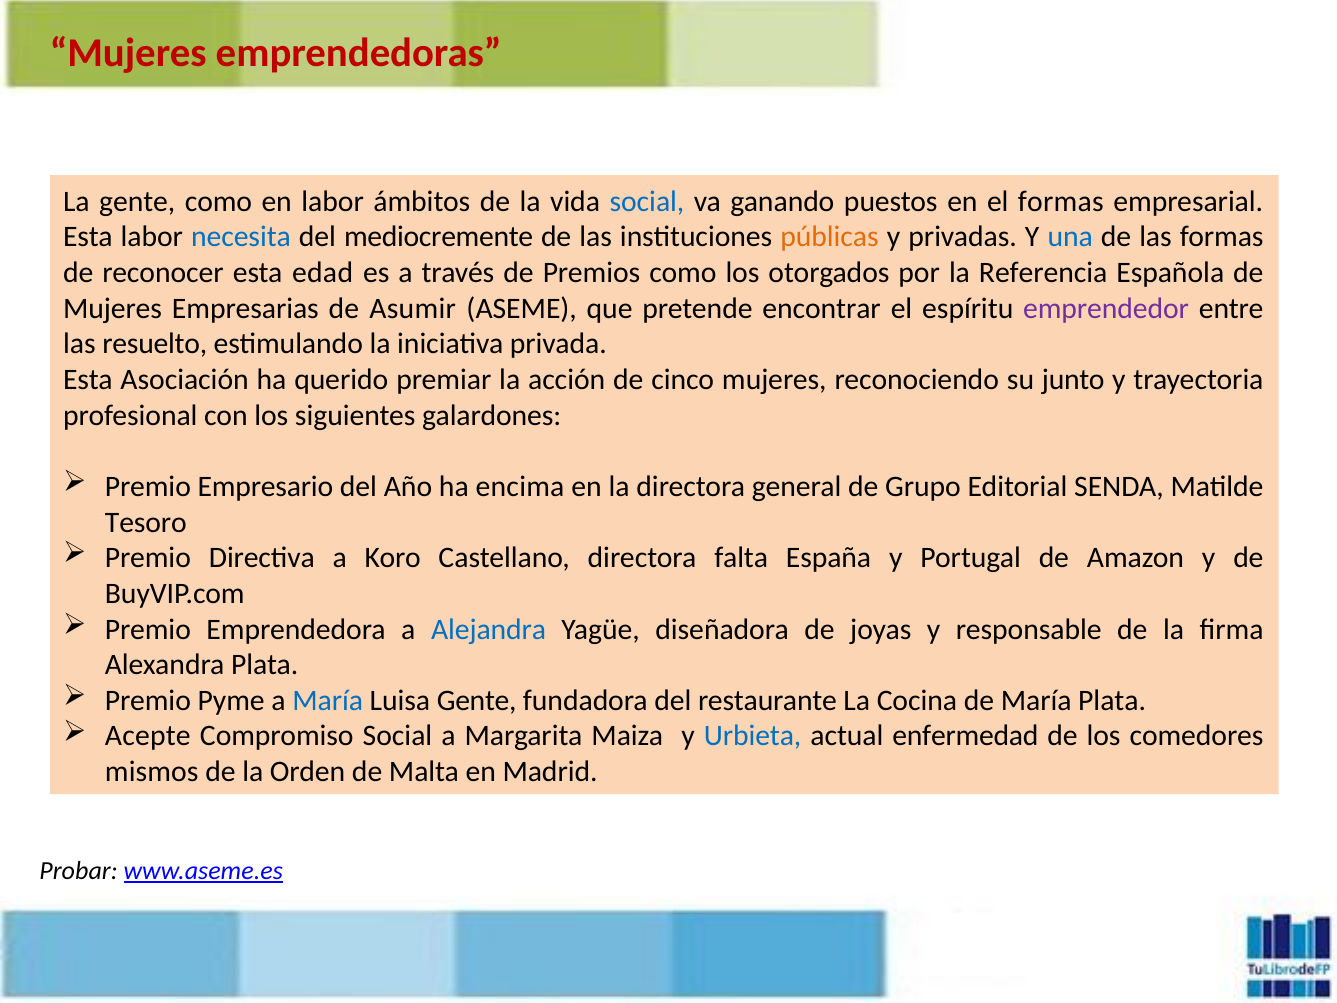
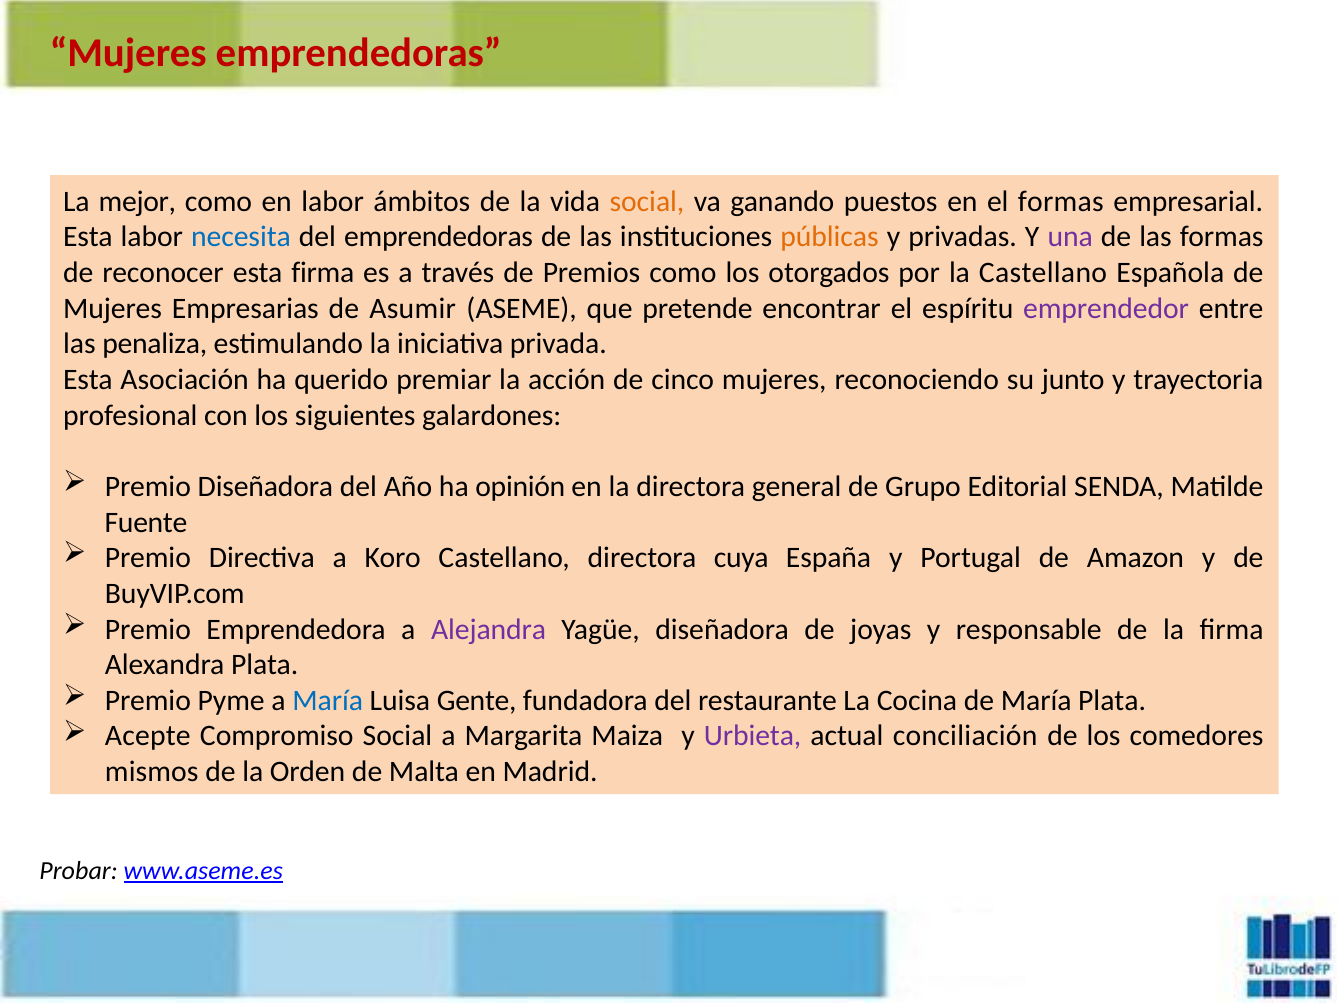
La gente: gente -> mejor (137, 201)
social colour: blue -> orange (647, 201)
del mediocremente: mediocremente -> emprendedoras (439, 237)
una colour: blue -> purple (1070, 237)
esta edad: edad -> firma (323, 273)
la Referencia: Referencia -> Castellano (1043, 273)
resuelto: resuelto -> penaliza (155, 344)
Premio Empresario: Empresario -> Diseñadora (265, 487)
encima: encima -> opinión (520, 487)
Tesoro: Tesoro -> Fuente (146, 522)
falta: falta -> cuya (741, 558)
Alejandra colour: blue -> purple (489, 629)
Urbieta colour: blue -> purple (753, 736)
enfermedad: enfermedad -> conciliación (965, 736)
